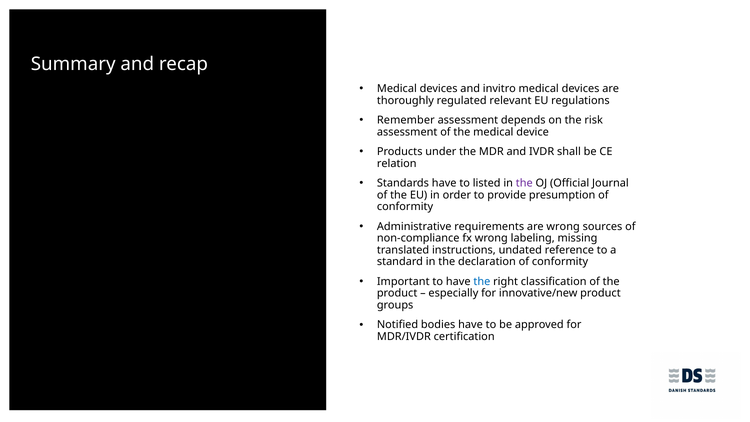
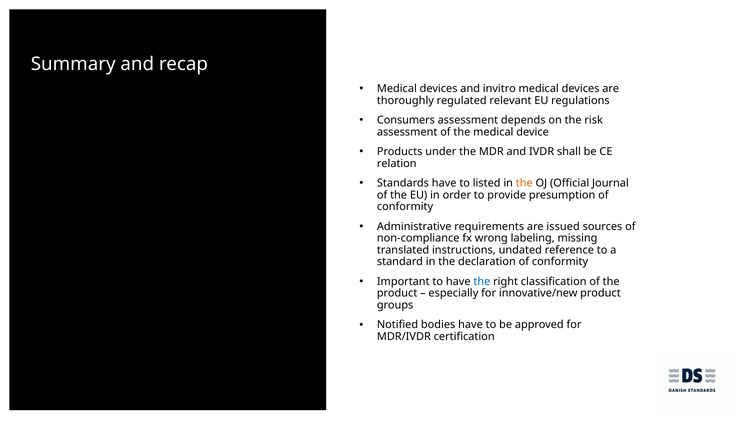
Remember: Remember -> Consumers (406, 120)
the colour: purple -> orange (524, 183)
are wrong: wrong -> issued (563, 226)
